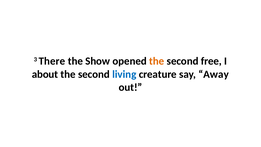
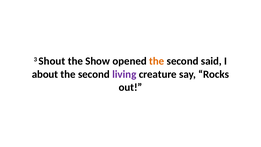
There: There -> Shout (52, 61)
free: free -> said (211, 61)
living colour: blue -> purple (124, 74)
Away: Away -> Rocks (214, 74)
